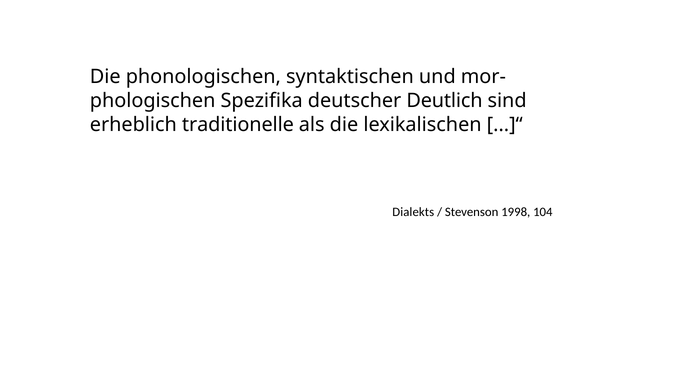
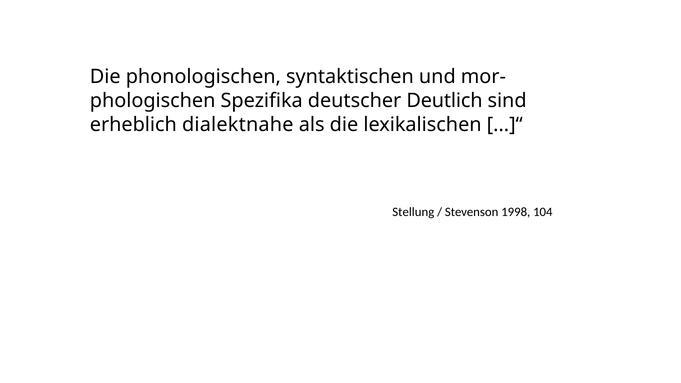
traditionelle: traditionelle -> dialektnahe (238, 125)
Dialekts: Dialekts -> Stellung (413, 212)
